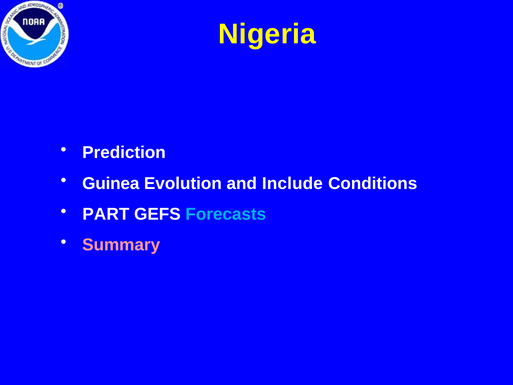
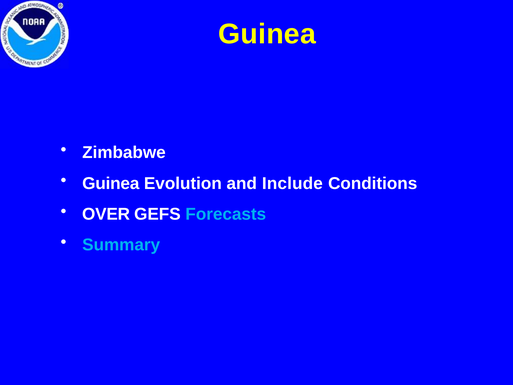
Nigeria: Nigeria -> Guinea (267, 34)
Prediction: Prediction -> Zimbabwe (124, 152)
PART: PART -> OVER (106, 214)
Summary colour: pink -> light blue (121, 245)
